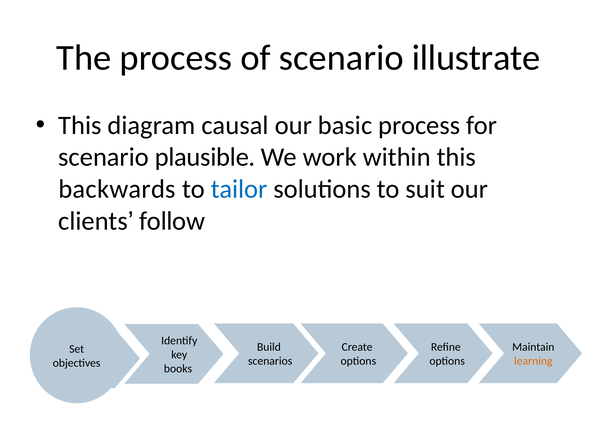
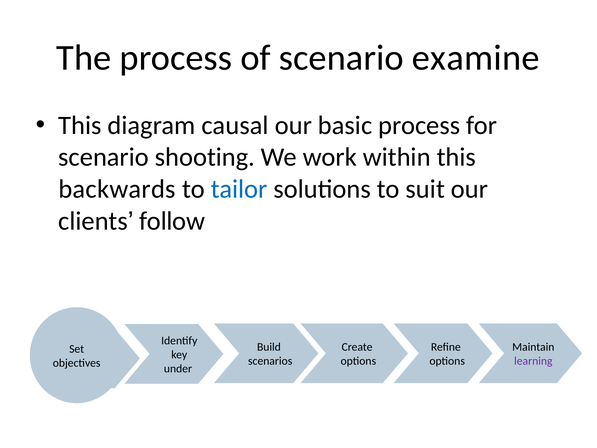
illustrate: illustrate -> examine (476, 58)
plausible: plausible -> shooting (205, 157)
learning colour: orange -> purple (533, 361)
books: books -> under (178, 368)
